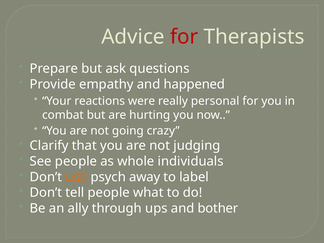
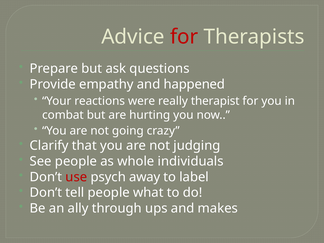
personal: personal -> therapist (215, 101)
use colour: orange -> red (76, 177)
bother: bother -> makes (218, 208)
